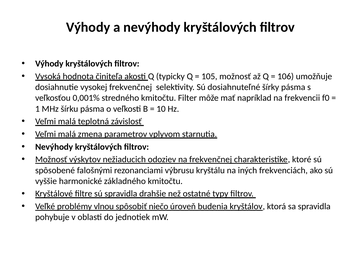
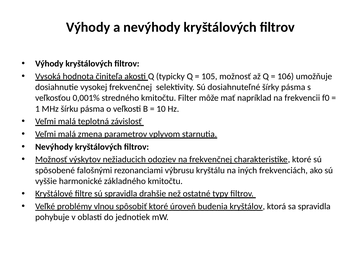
spôsobiť niečo: niečo -> ktoré (159, 206)
